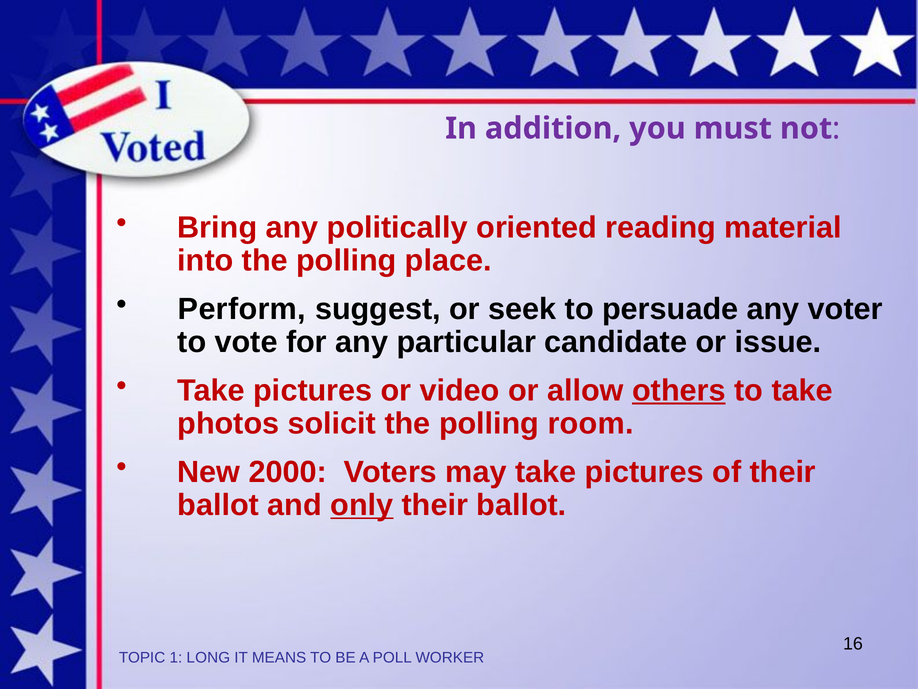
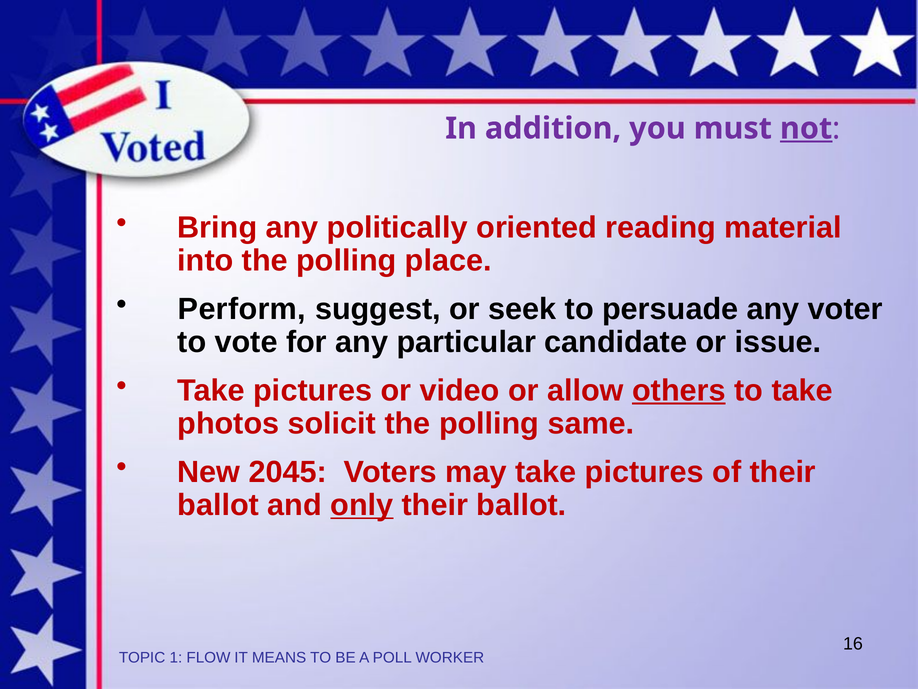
not underline: none -> present (806, 128)
room: room -> same (591, 423)
2000: 2000 -> 2045 (288, 472)
LONG: LONG -> FLOW (208, 657)
